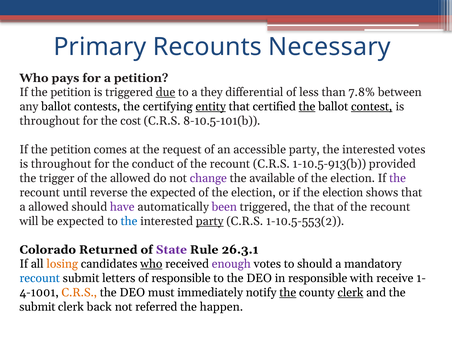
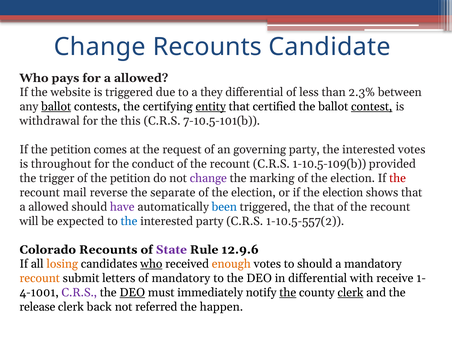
Primary: Primary -> Change (100, 47)
Necessary: Necessary -> Candidate (330, 47)
for a petition: petition -> allowed (141, 78)
petition: petition -> website (71, 92)
due underline: present -> none (166, 92)
7.8%: 7.8% -> 2.3% (362, 92)
ballot underline: none -> present (56, 107)
the underline: present -> none (307, 107)
throughout: throughout -> withdrawal (50, 121)
cost: cost -> this (131, 121)
8-10.5-101(b: 8-10.5-101(b -> 7-10.5-101(b (222, 121)
accessible: accessible -> governing (260, 150)
1-10.5-913(b: 1-10.5-913(b -> 1-10.5-109(b (329, 164)
of the allowed: allowed -> petition (130, 178)
available: available -> marking (272, 178)
the colour: purple -> red (398, 178)
until: until -> mail (75, 192)
the expected: expected -> separate (173, 192)
been colour: purple -> blue (224, 207)
party underline: present -> none (210, 221)
1-10.5-553(2: 1-10.5-553(2 -> 1-10.5-557(2 (305, 221)
Colorado Returned: Returned -> Recounts (108, 250)
26.3.1: 26.3.1 -> 12.9.6 (240, 250)
enough colour: purple -> orange (231, 264)
recount colour: blue -> orange (40, 278)
of responsible: responsible -> mandatory (181, 278)
in responsible: responsible -> differential (318, 278)
C.R.S colour: orange -> purple (79, 293)
DEO underline: none -> present (132, 293)
submit: submit -> release (37, 307)
